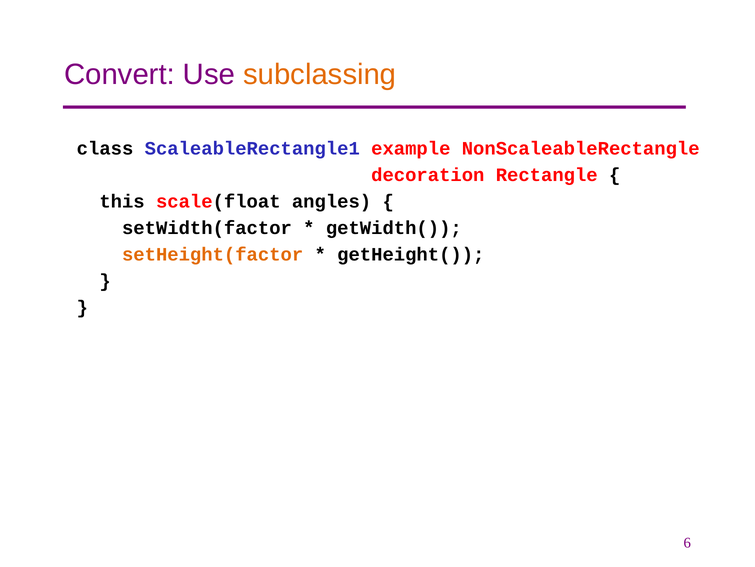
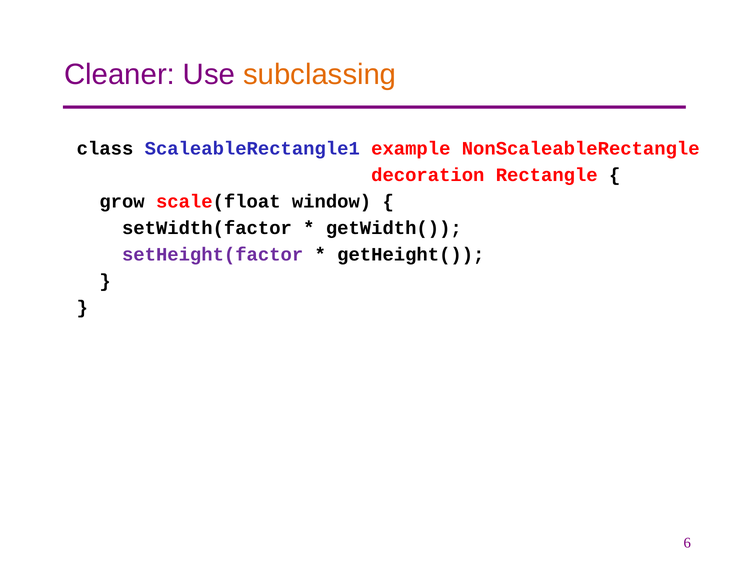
Convert: Convert -> Cleaner (120, 74)
this: this -> grow (122, 201)
angles: angles -> window (332, 201)
setHeight(factor colour: orange -> purple (213, 254)
